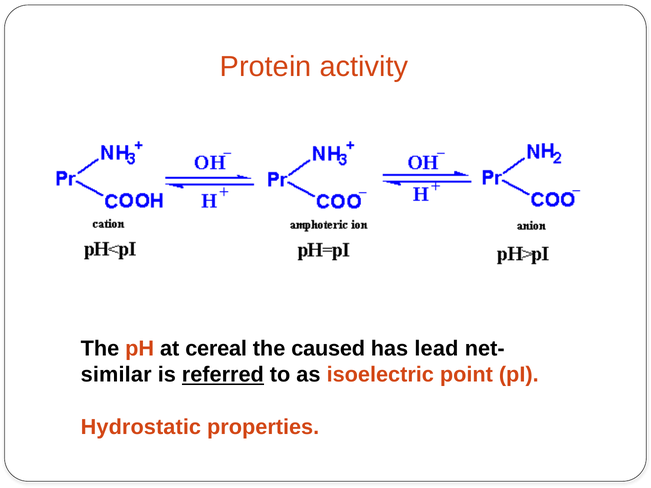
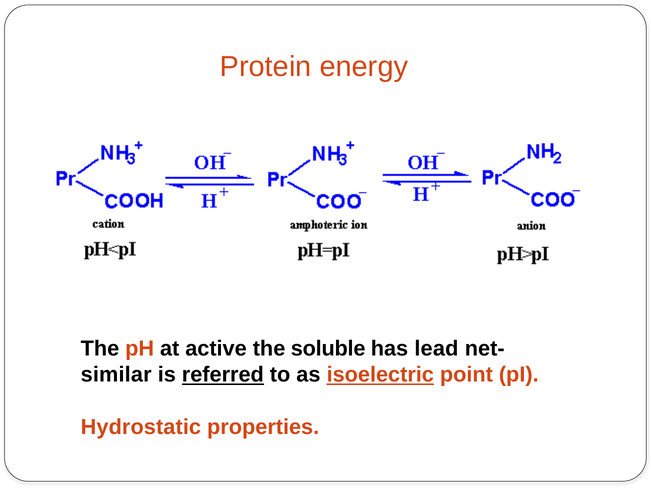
activity: activity -> energy (364, 67)
cereal: cereal -> active (216, 349)
caused: caused -> soluble (328, 349)
isoelectric underline: none -> present (380, 375)
